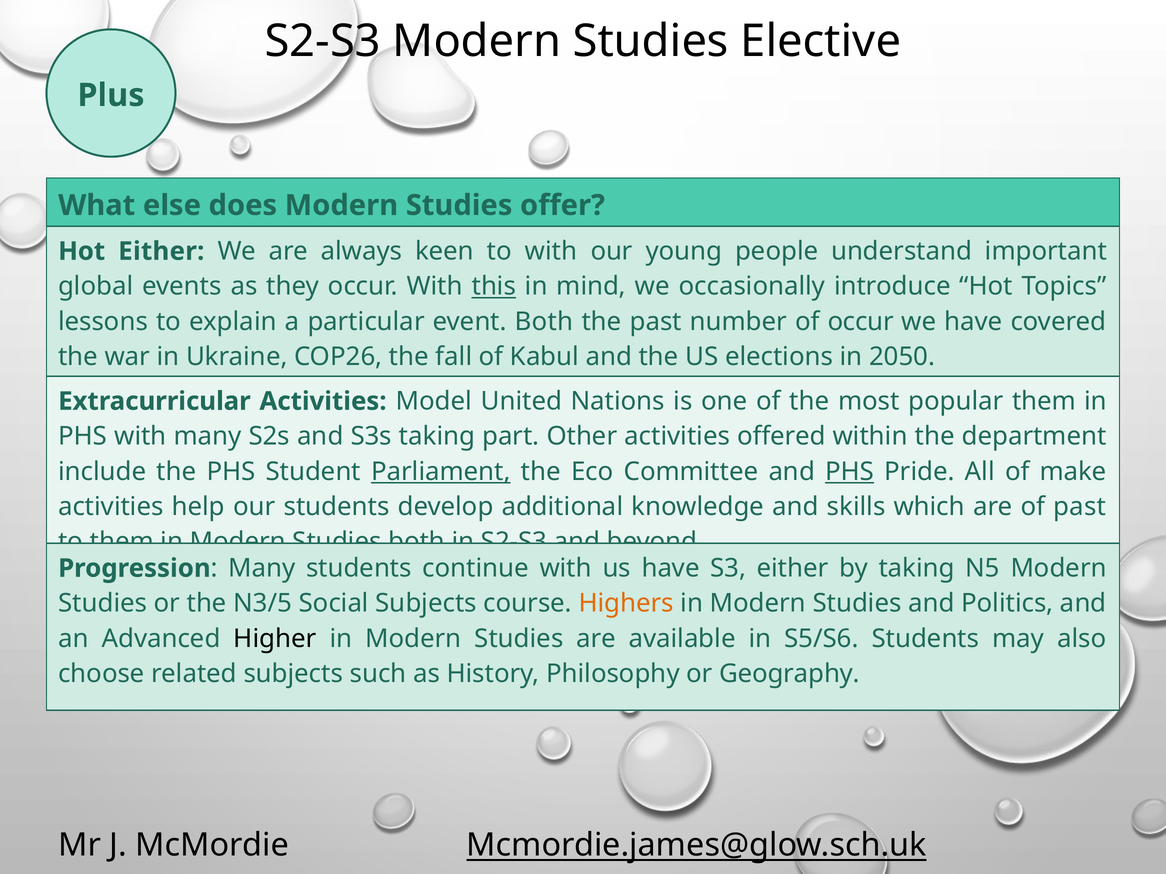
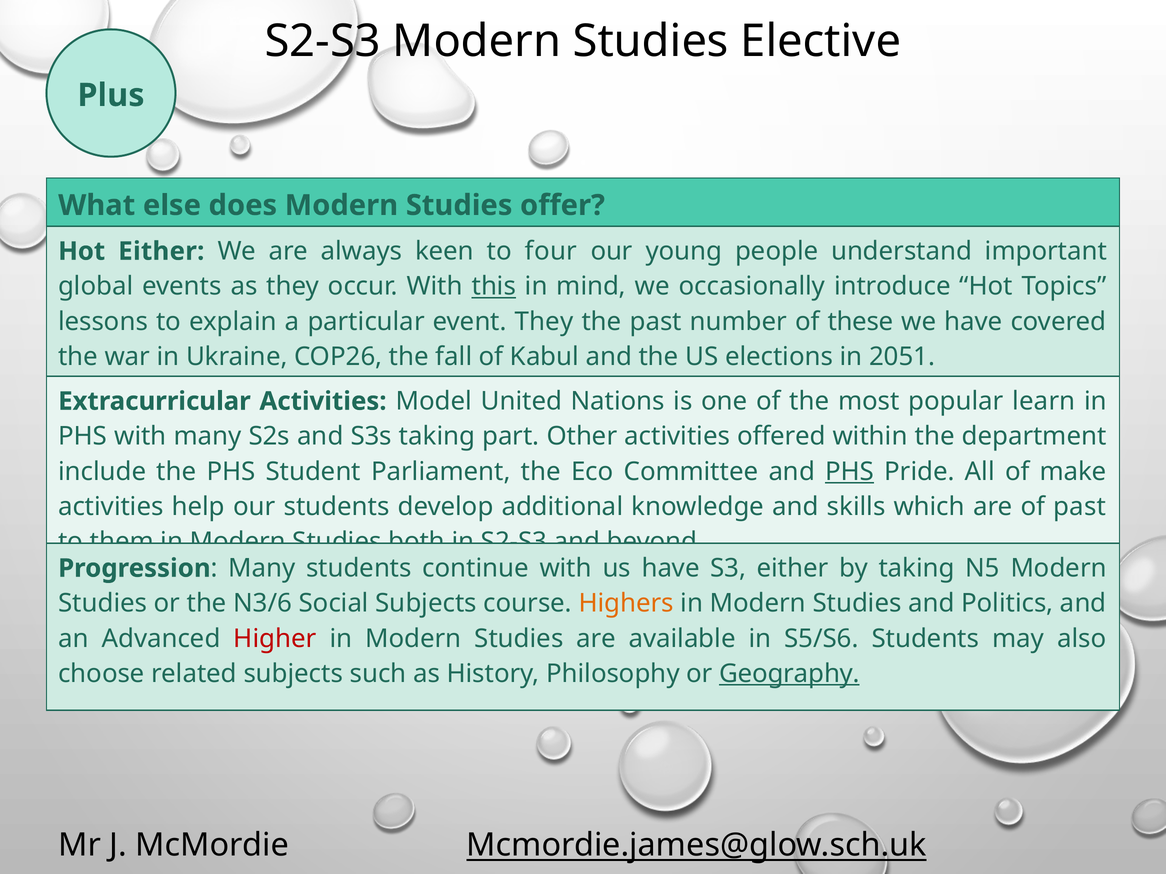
to with: with -> four (551, 251)
event Both: Both -> They (544, 322)
of occur: occur -> these (861, 322)
2050: 2050 -> 2051 (902, 357)
popular them: them -> learn (1044, 401)
Parliament underline: present -> none (441, 472)
N3/5: N3/5 -> N3/6 (263, 604)
Higher colour: black -> red (275, 639)
Geography underline: none -> present (790, 674)
